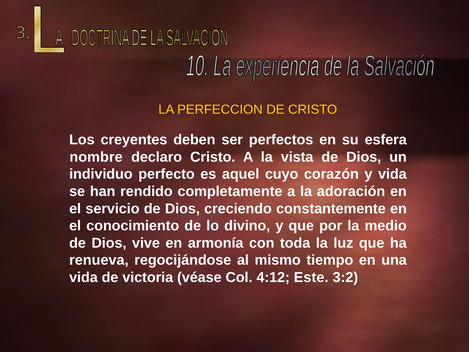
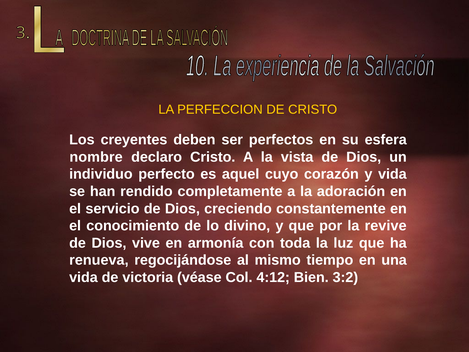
medio: medio -> revive (386, 226)
Este: Este -> Bien (311, 277)
